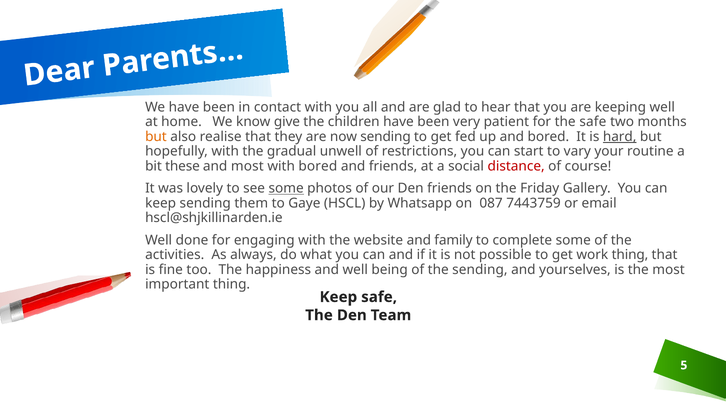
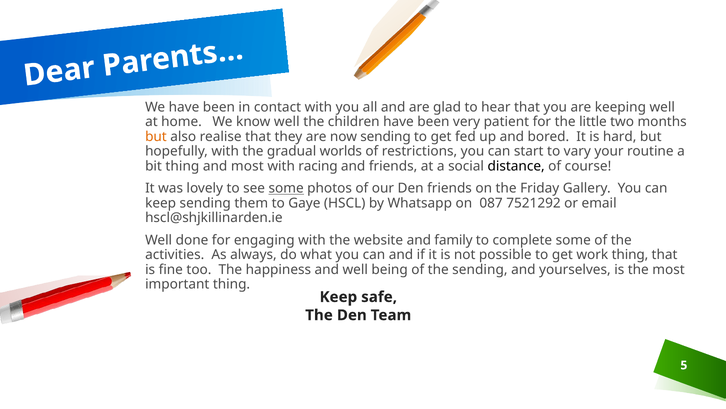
know give: give -> well (287, 122)
the safe: safe -> little (593, 122)
hard underline: present -> none (620, 136)
unwell: unwell -> worlds (341, 151)
bit these: these -> thing (182, 166)
with bored: bored -> racing (318, 166)
distance colour: red -> black (516, 166)
7443759: 7443759 -> 7521292 (534, 203)
